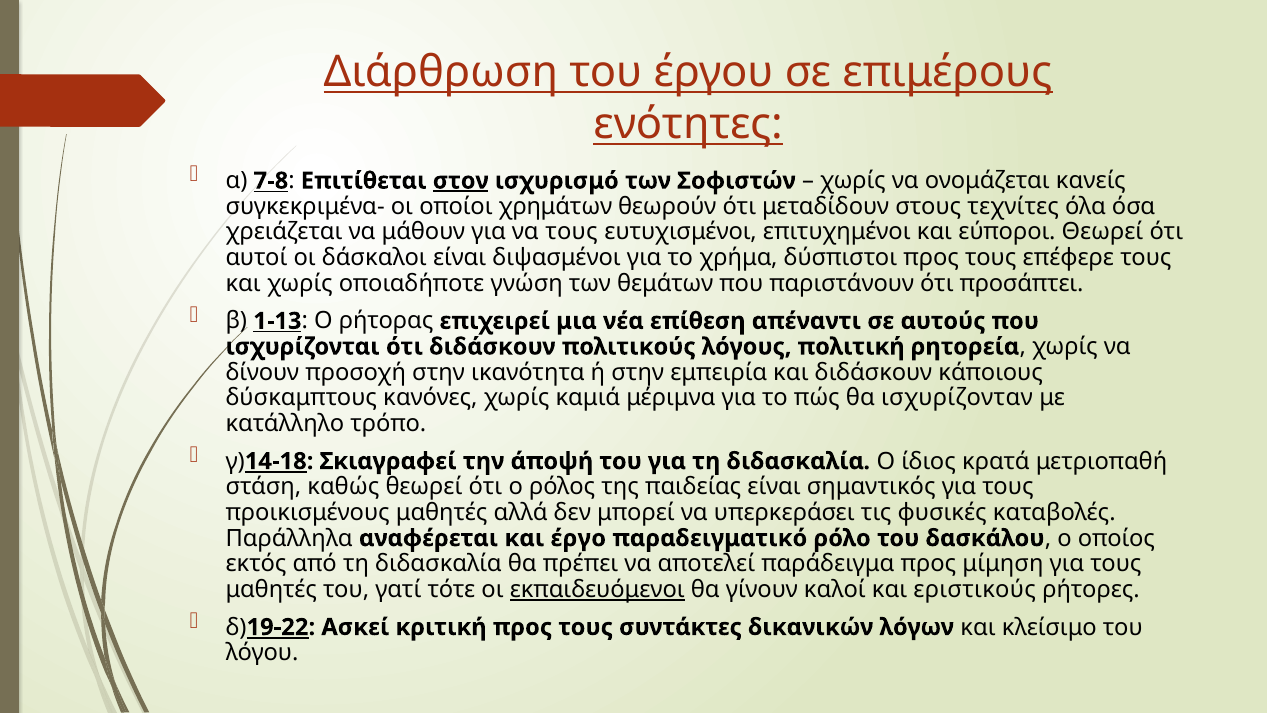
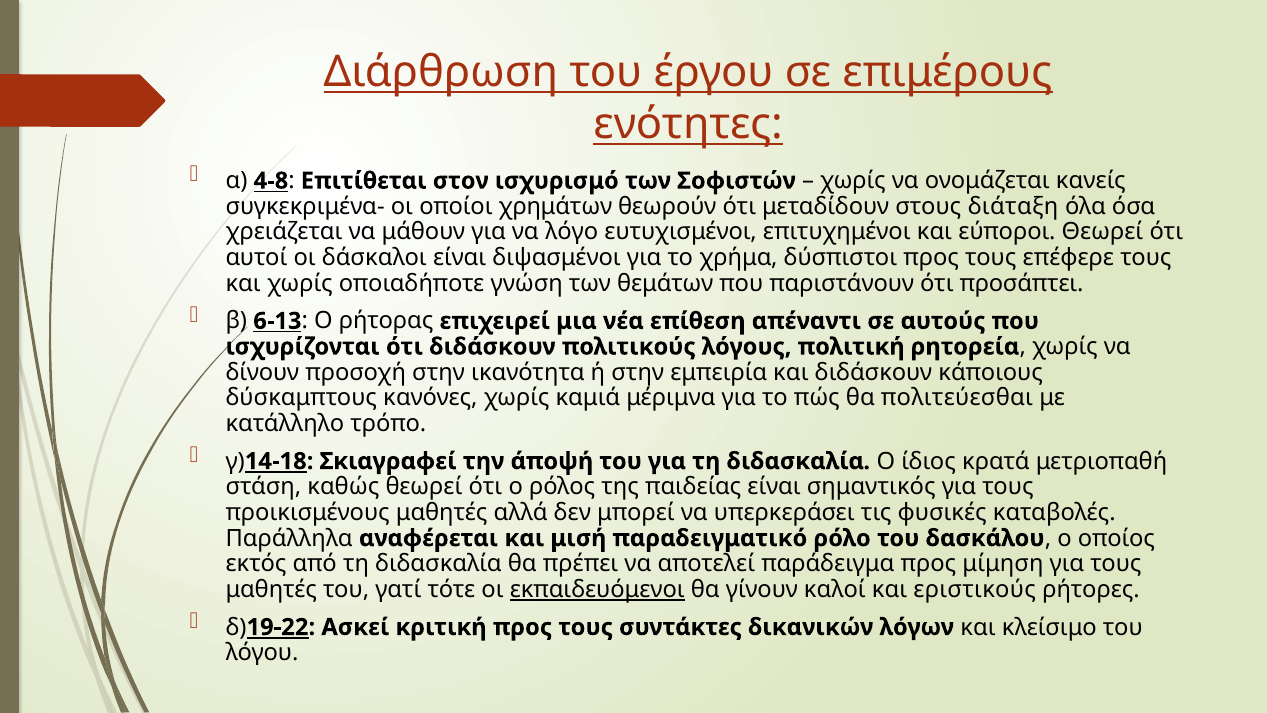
7-8: 7-8 -> 4-8 (271, 181)
στον underline: present -> none (461, 181)
τεχνίτες: τεχνίτες -> διάταξη (1013, 206)
να τους: τους -> λόγο (572, 232)
1-13: 1-13 -> 6-13 (277, 321)
ισχυρίζονταν: ισχυρίζονταν -> πολιτεύεσθαι (957, 398)
έργο: έργο -> μισή (578, 538)
